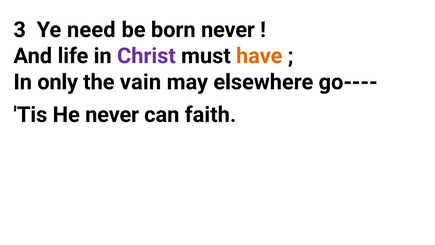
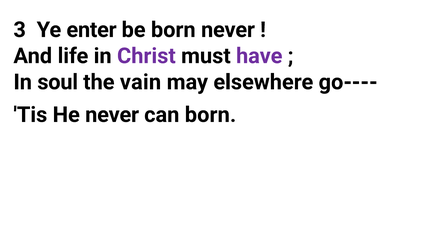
need: need -> enter (92, 30)
have colour: orange -> purple (259, 56)
only: only -> soul (58, 82)
can faith: faith -> born (211, 115)
